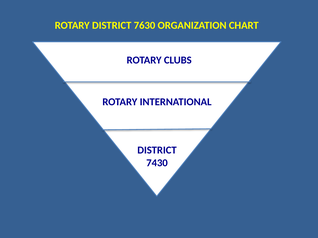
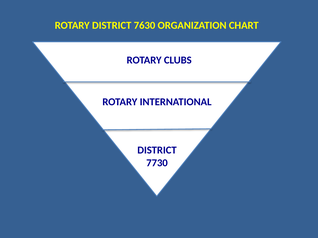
7430: 7430 -> 7730 (157, 163)
